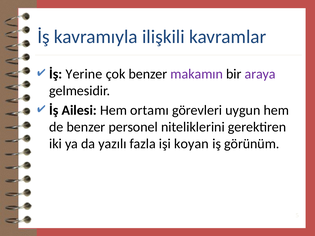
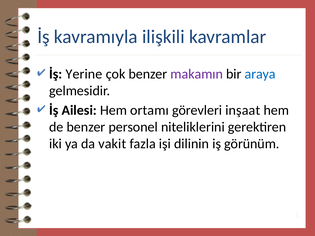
araya colour: purple -> blue (260, 74)
uygun: uygun -> inşaat (243, 110)
yazılı: yazılı -> vakit (112, 144)
koyan: koyan -> dilinin (192, 144)
